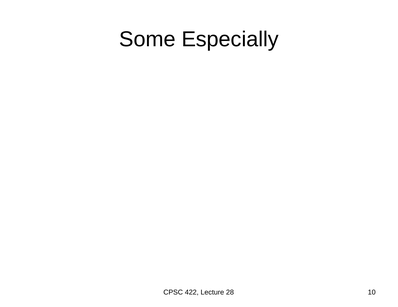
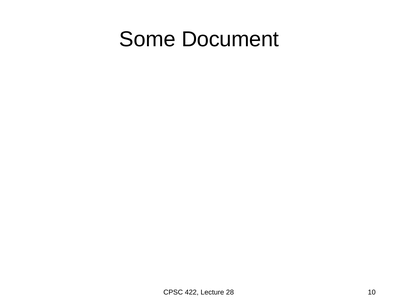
Especially: Especially -> Document (230, 39)
